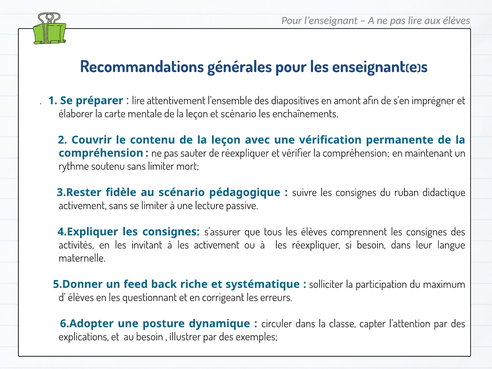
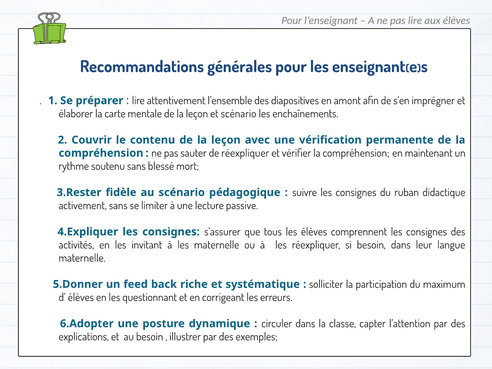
sans limiter: limiter -> blessé (161, 166)
les activement: activement -> maternelle (217, 245)
